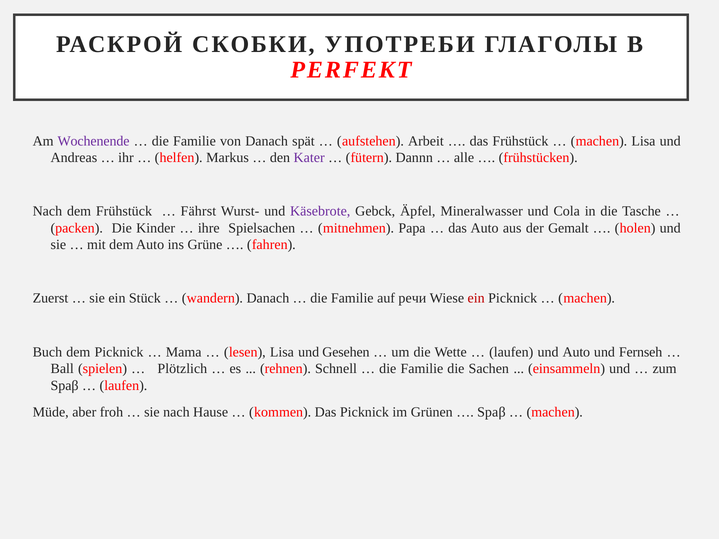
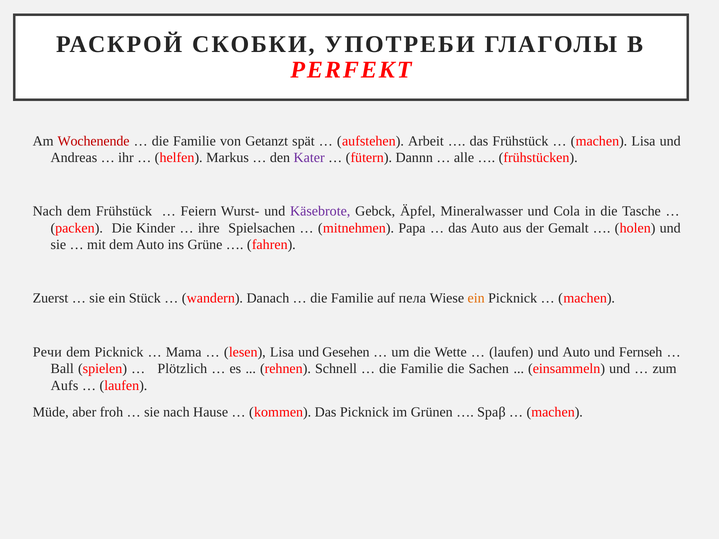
Wochenende colour: purple -> red (94, 141)
von Danach: Danach -> Getanzt (267, 141)
Fährst: Fährst -> Feiern (198, 211)
речи: речи -> пела (412, 298)
ein colour: red -> orange (476, 298)
Buch: Buch -> Речи (47, 352)
Spaβ: Spaβ -> Aufs (65, 386)
